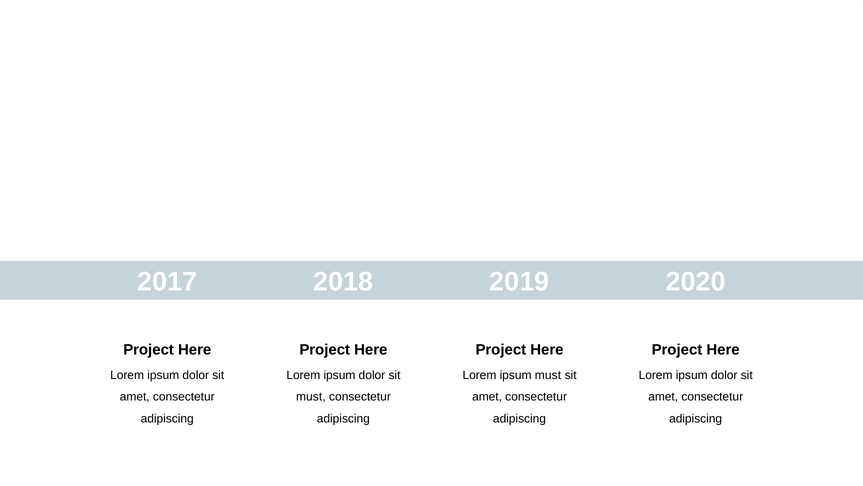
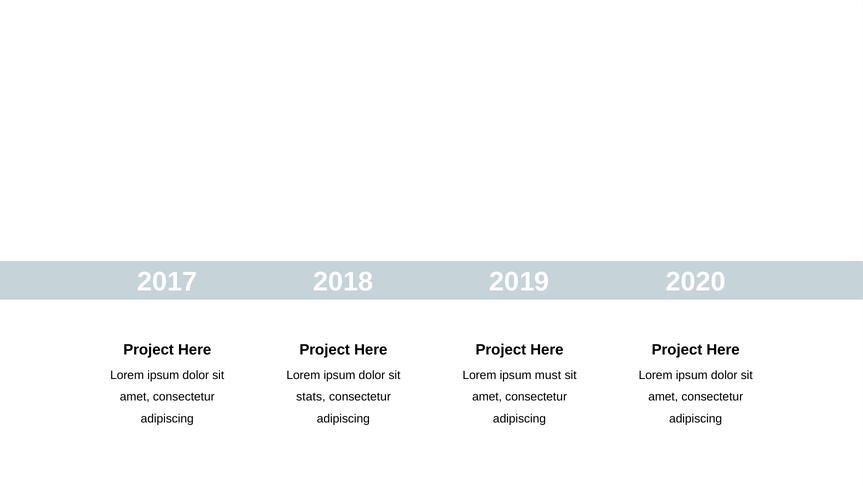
must: must -> stats (311, 397)
